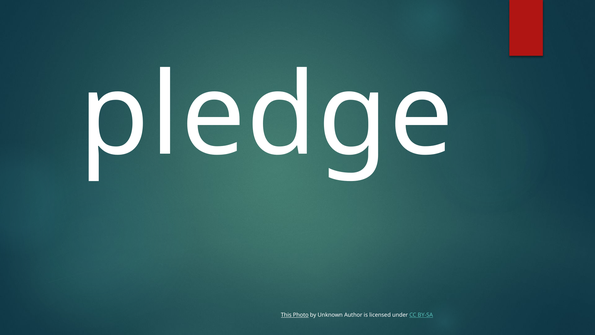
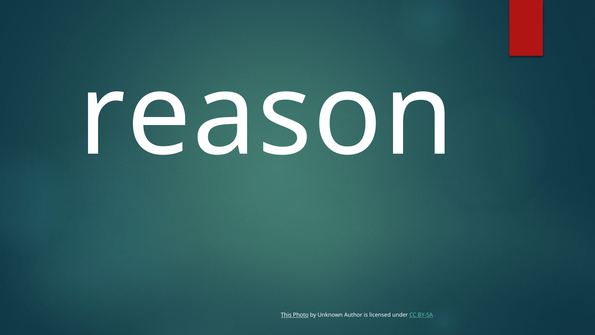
pledge: pledge -> reason (266, 116)
